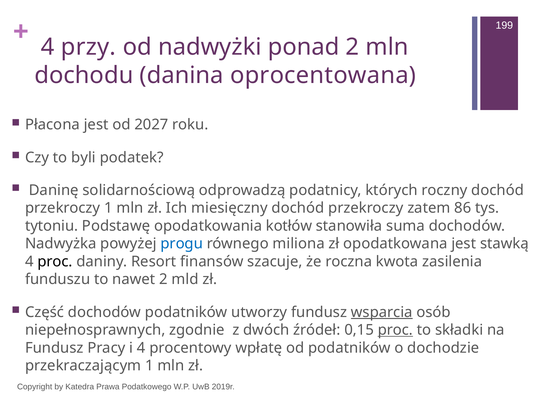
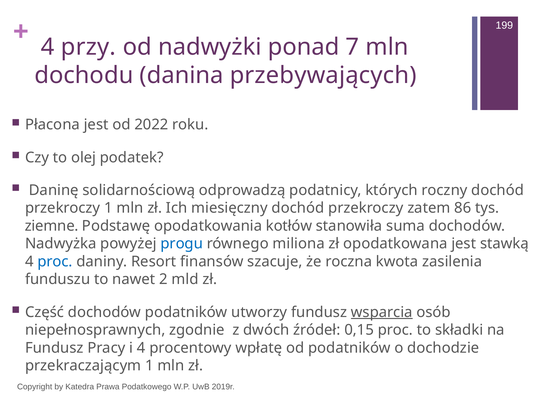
ponad 2: 2 -> 7 (352, 47)
oprocentowana: oprocentowana -> przebywających (323, 75)
2027: 2027 -> 2022 (151, 125)
byli: byli -> olej (84, 158)
tytoniu: tytoniu -> ziemne (52, 226)
proc colour: black -> blue (55, 262)
proc underline: present -> none (395, 330)
